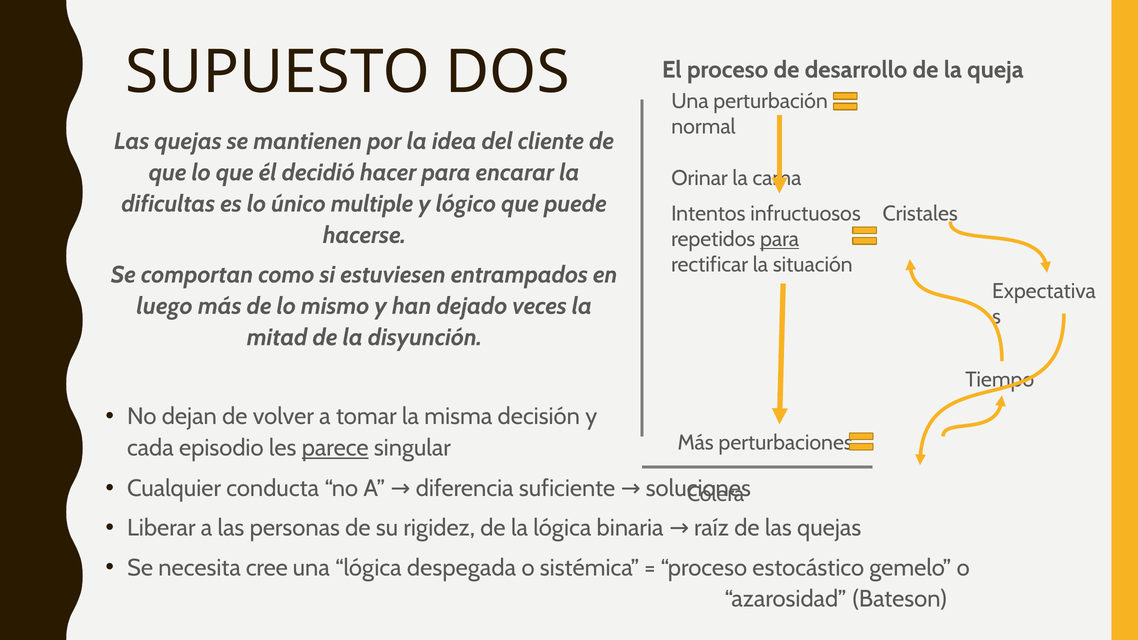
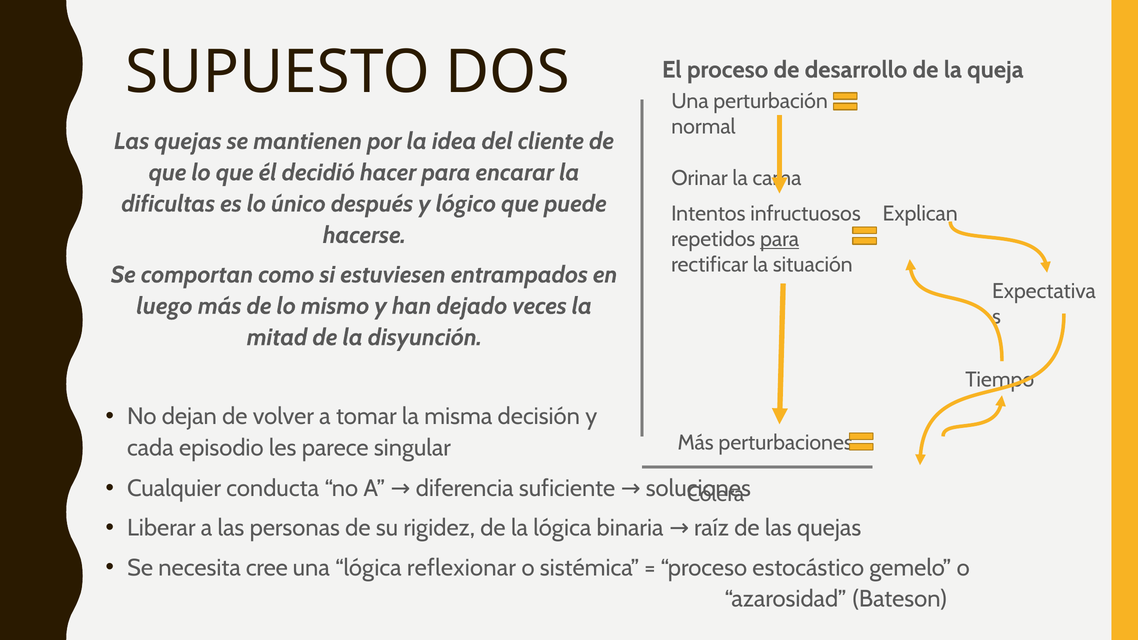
multiple: multiple -> después (372, 204)
Cristales: Cristales -> Explican (920, 214)
parece underline: present -> none (335, 448)
despegada: despegada -> reflexionar (461, 568)
